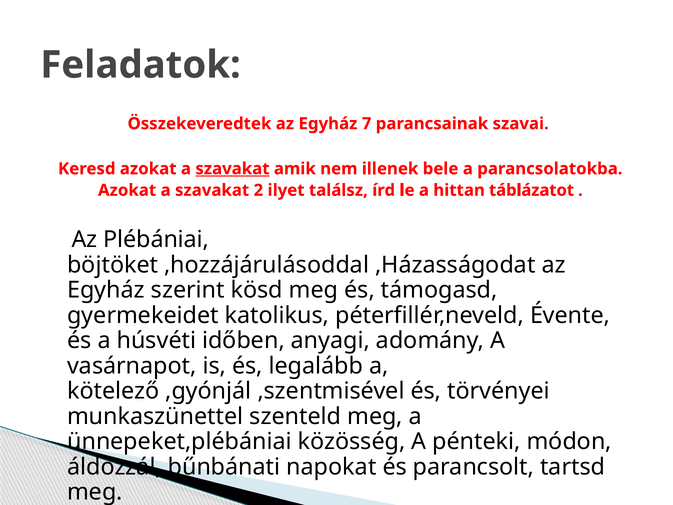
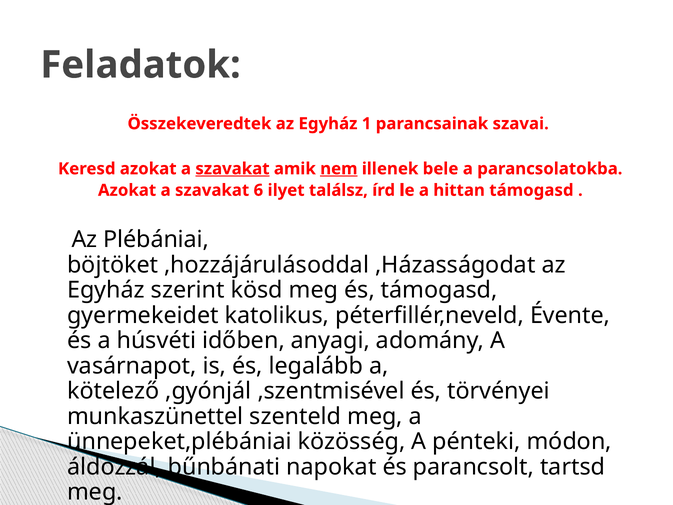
7: 7 -> 1 (367, 124)
nem underline: none -> present (339, 169)
2: 2 -> 6 (258, 190)
hittan táblázatot: táblázatot -> támogasd (531, 190)
